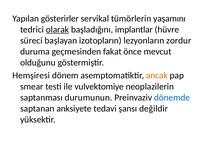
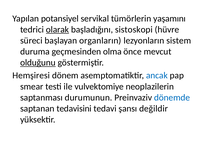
gösterirler: gösterirler -> potansiyel (60, 19)
implantlar: implantlar -> sistoskopi (134, 30)
izotopların: izotopların -> organların (100, 41)
zordur: zordur -> sistem (179, 41)
fakat: fakat -> olma (112, 52)
olduğunu underline: none -> present (38, 63)
ancak colour: orange -> blue (157, 76)
anksiyete: anksiyete -> tedavisini (74, 109)
